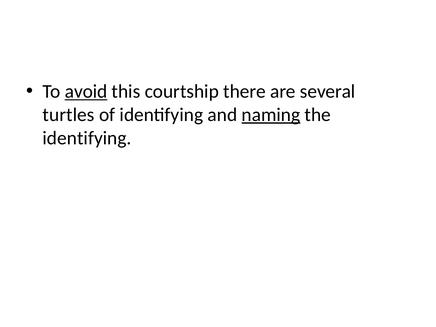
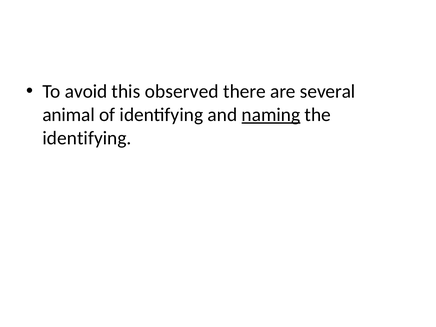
avoid underline: present -> none (86, 91)
courtship: courtship -> observed (182, 91)
turtles: turtles -> animal (69, 115)
